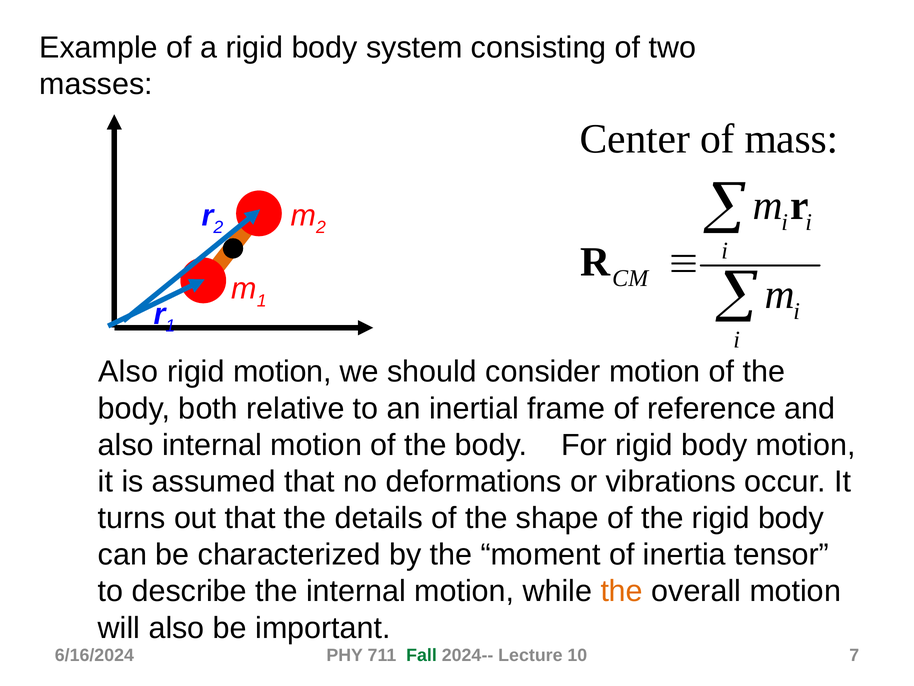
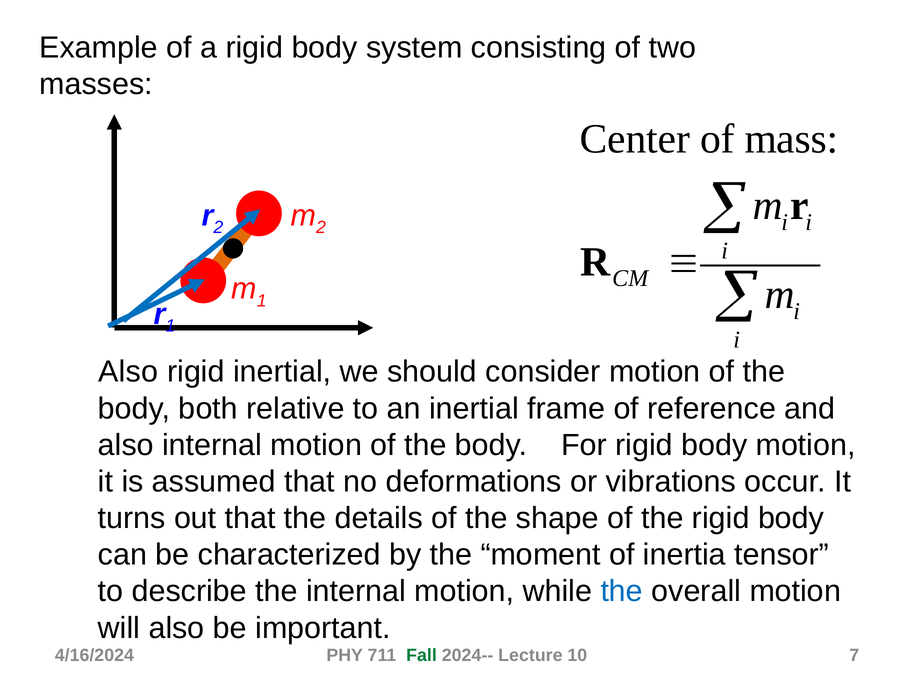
rigid motion: motion -> inertial (282, 372)
the colour: orange -> blue (622, 591)
6/16/2024: 6/16/2024 -> 4/16/2024 (94, 655)
